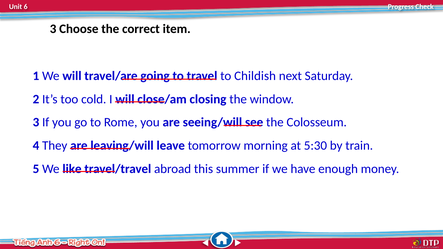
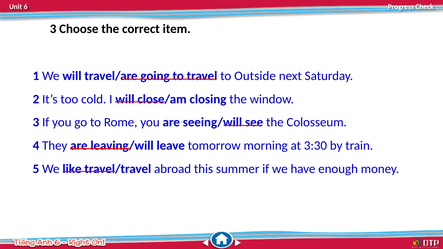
Childish: Childish -> Outside (255, 76)
5:30: 5:30 -> 3:30 (315, 146)
